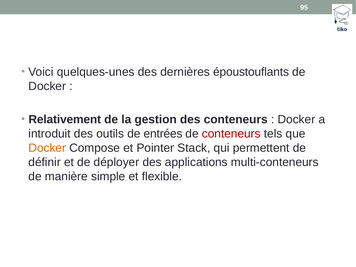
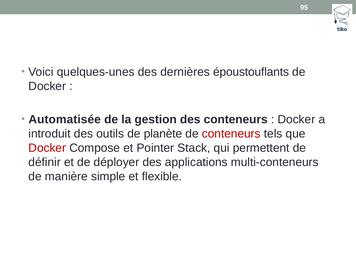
Relativement: Relativement -> Automatisée (65, 119)
entrées: entrées -> planète (163, 134)
Docker colour: orange -> red (47, 148)
